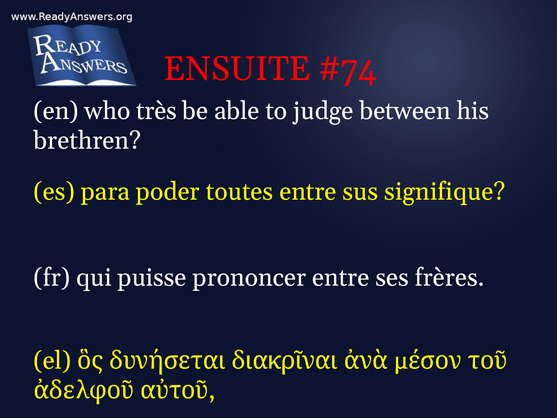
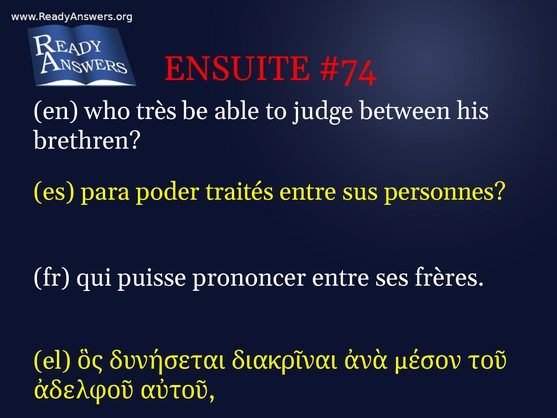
toutes: toutes -> traités (240, 192)
signifique: signifique -> personnes (445, 192)
